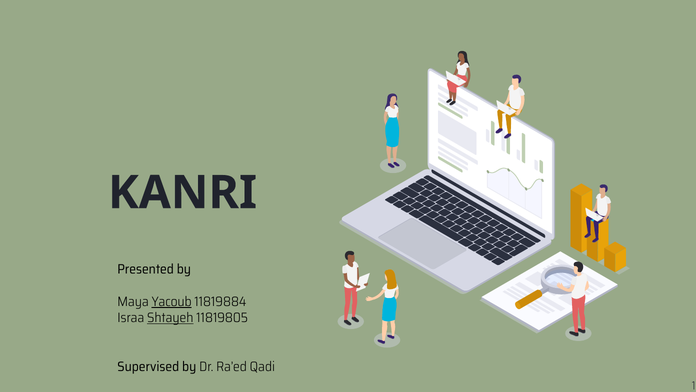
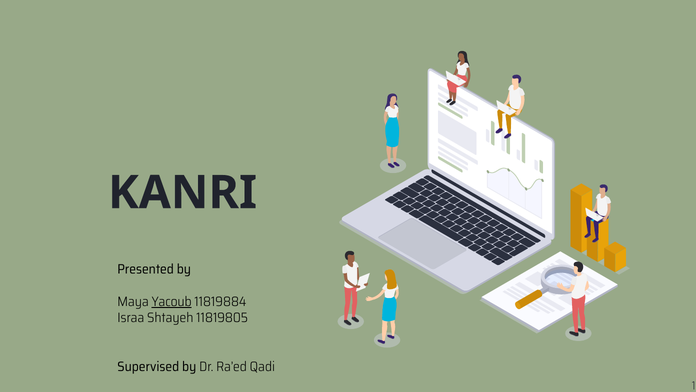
Shtayeh underline: present -> none (170, 317)
